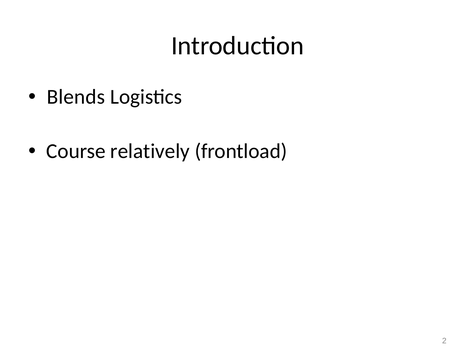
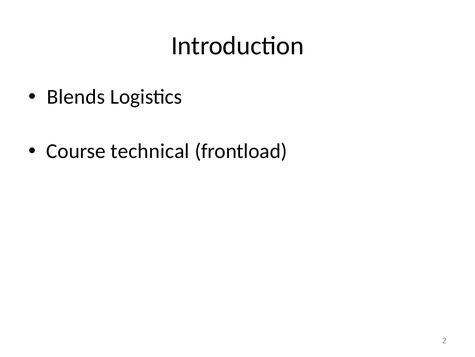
relatively: relatively -> technical (150, 151)
